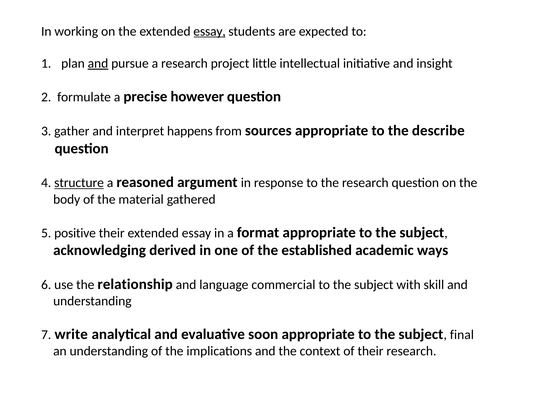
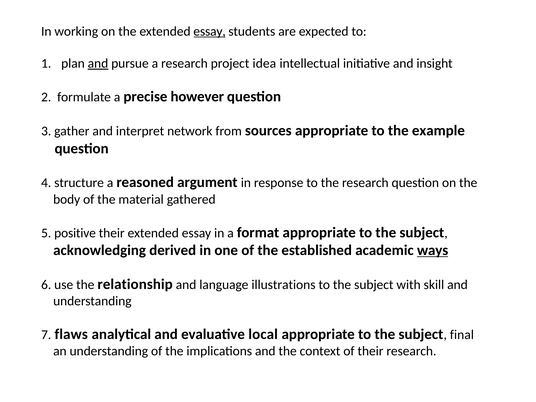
little: little -> idea (264, 63)
happens: happens -> network (190, 131)
describe: describe -> example (438, 131)
structure underline: present -> none (79, 183)
ways underline: none -> present (433, 250)
commercial: commercial -> illustrations (283, 285)
write: write -> flaws (71, 334)
soon: soon -> local (263, 334)
